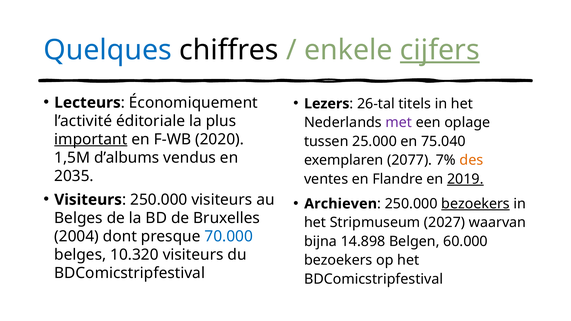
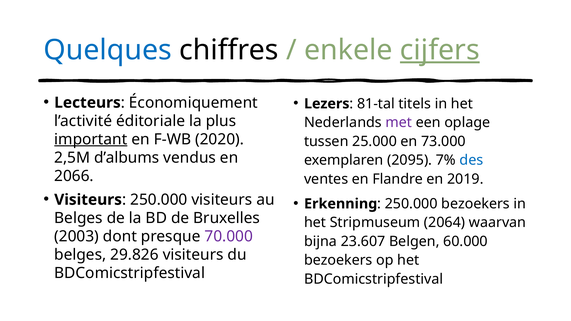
26-tal: 26-tal -> 81-tal (376, 104)
75.040: 75.040 -> 73.000 (443, 141)
1,5M: 1,5M -> 2,5M (72, 158)
2077: 2077 -> 2095 (410, 160)
des colour: orange -> blue (471, 160)
2035: 2035 -> 2066 (74, 176)
2019 underline: present -> none (465, 179)
Archieven: Archieven -> Erkenning (341, 204)
bezoekers underline: present -> none (475, 204)
2027: 2027 -> 2064 (445, 223)
2004: 2004 -> 2003 (77, 237)
70.000 colour: blue -> purple (229, 237)
14.898: 14.898 -> 23.607 (363, 242)
10.320: 10.320 -> 29.826 (134, 255)
